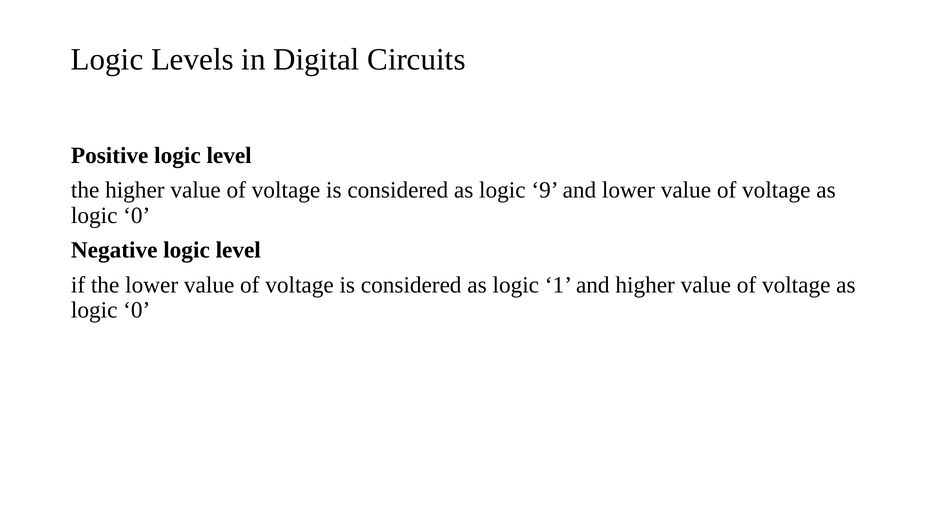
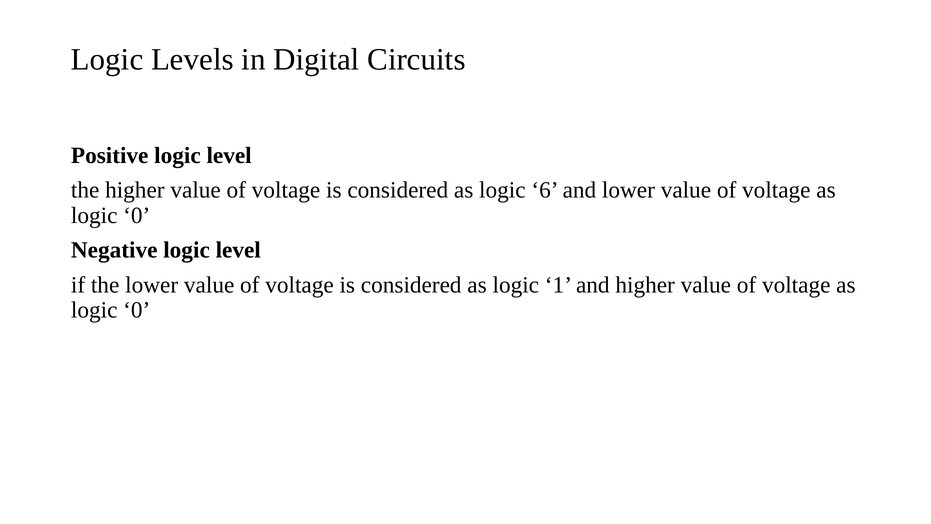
9: 9 -> 6 (545, 190)
